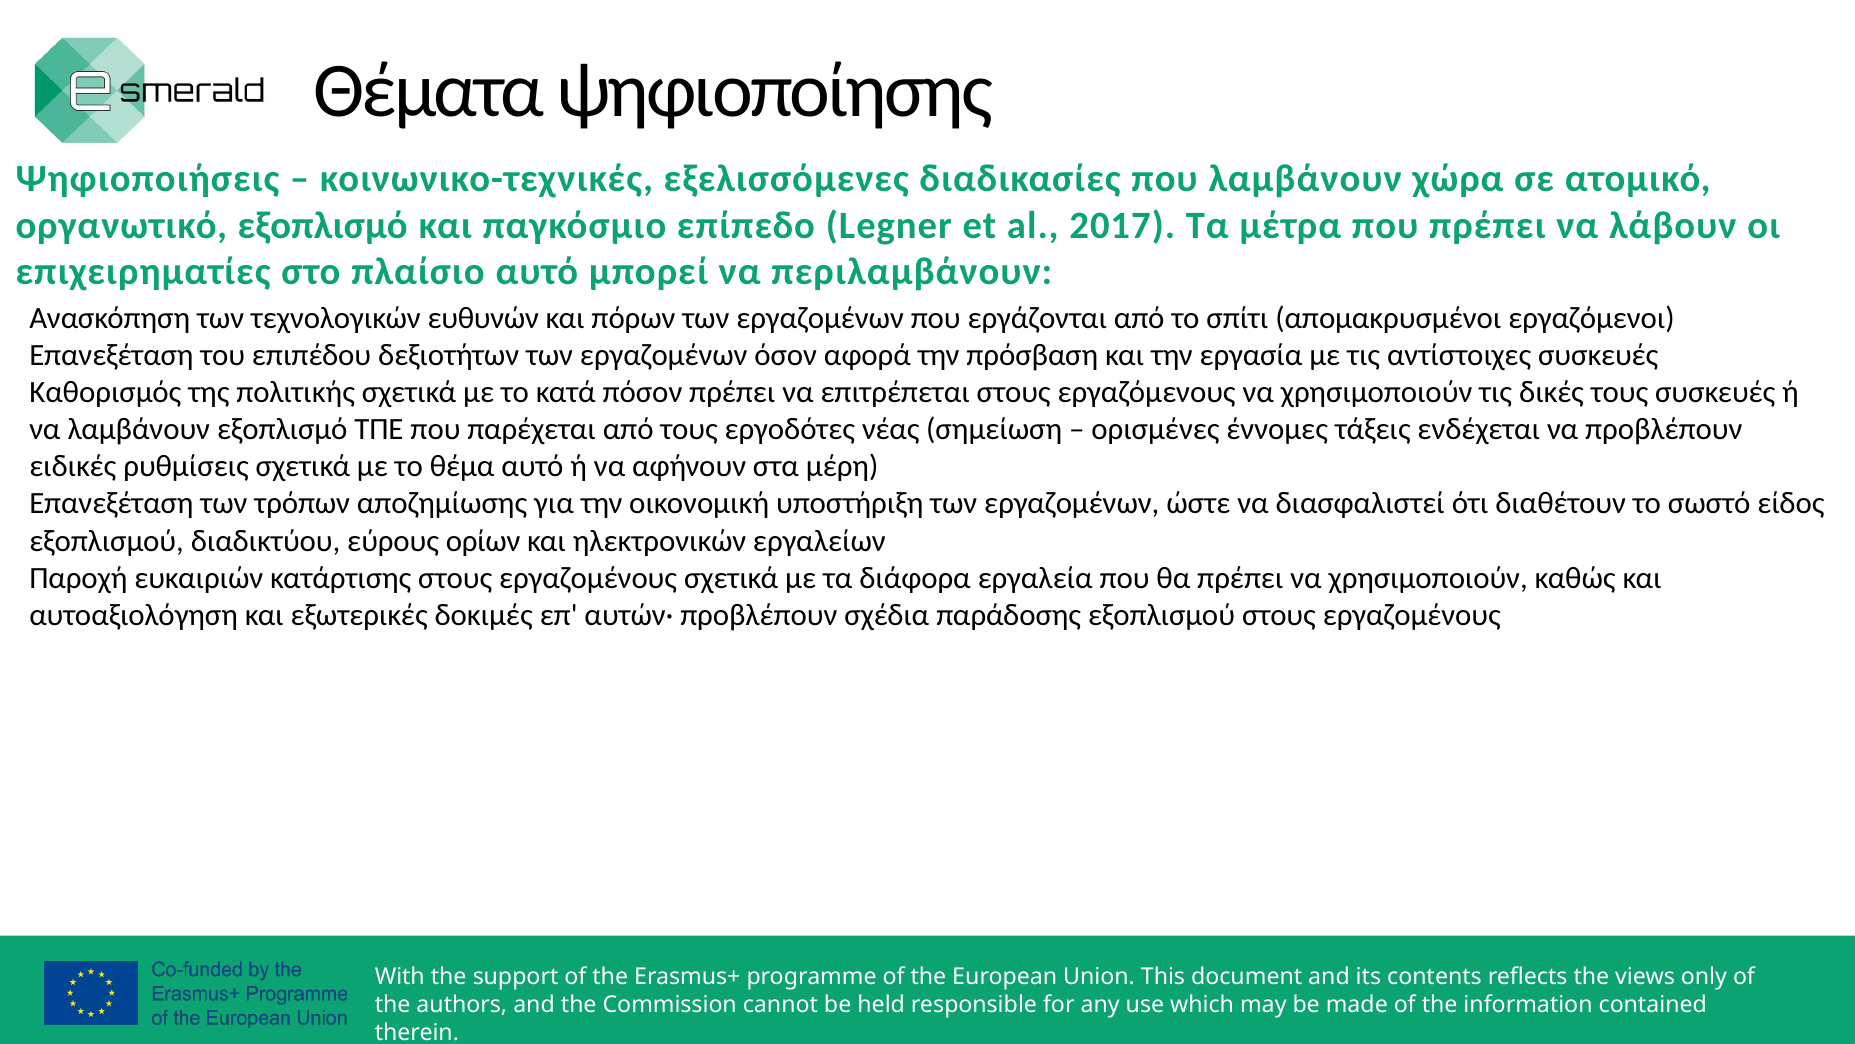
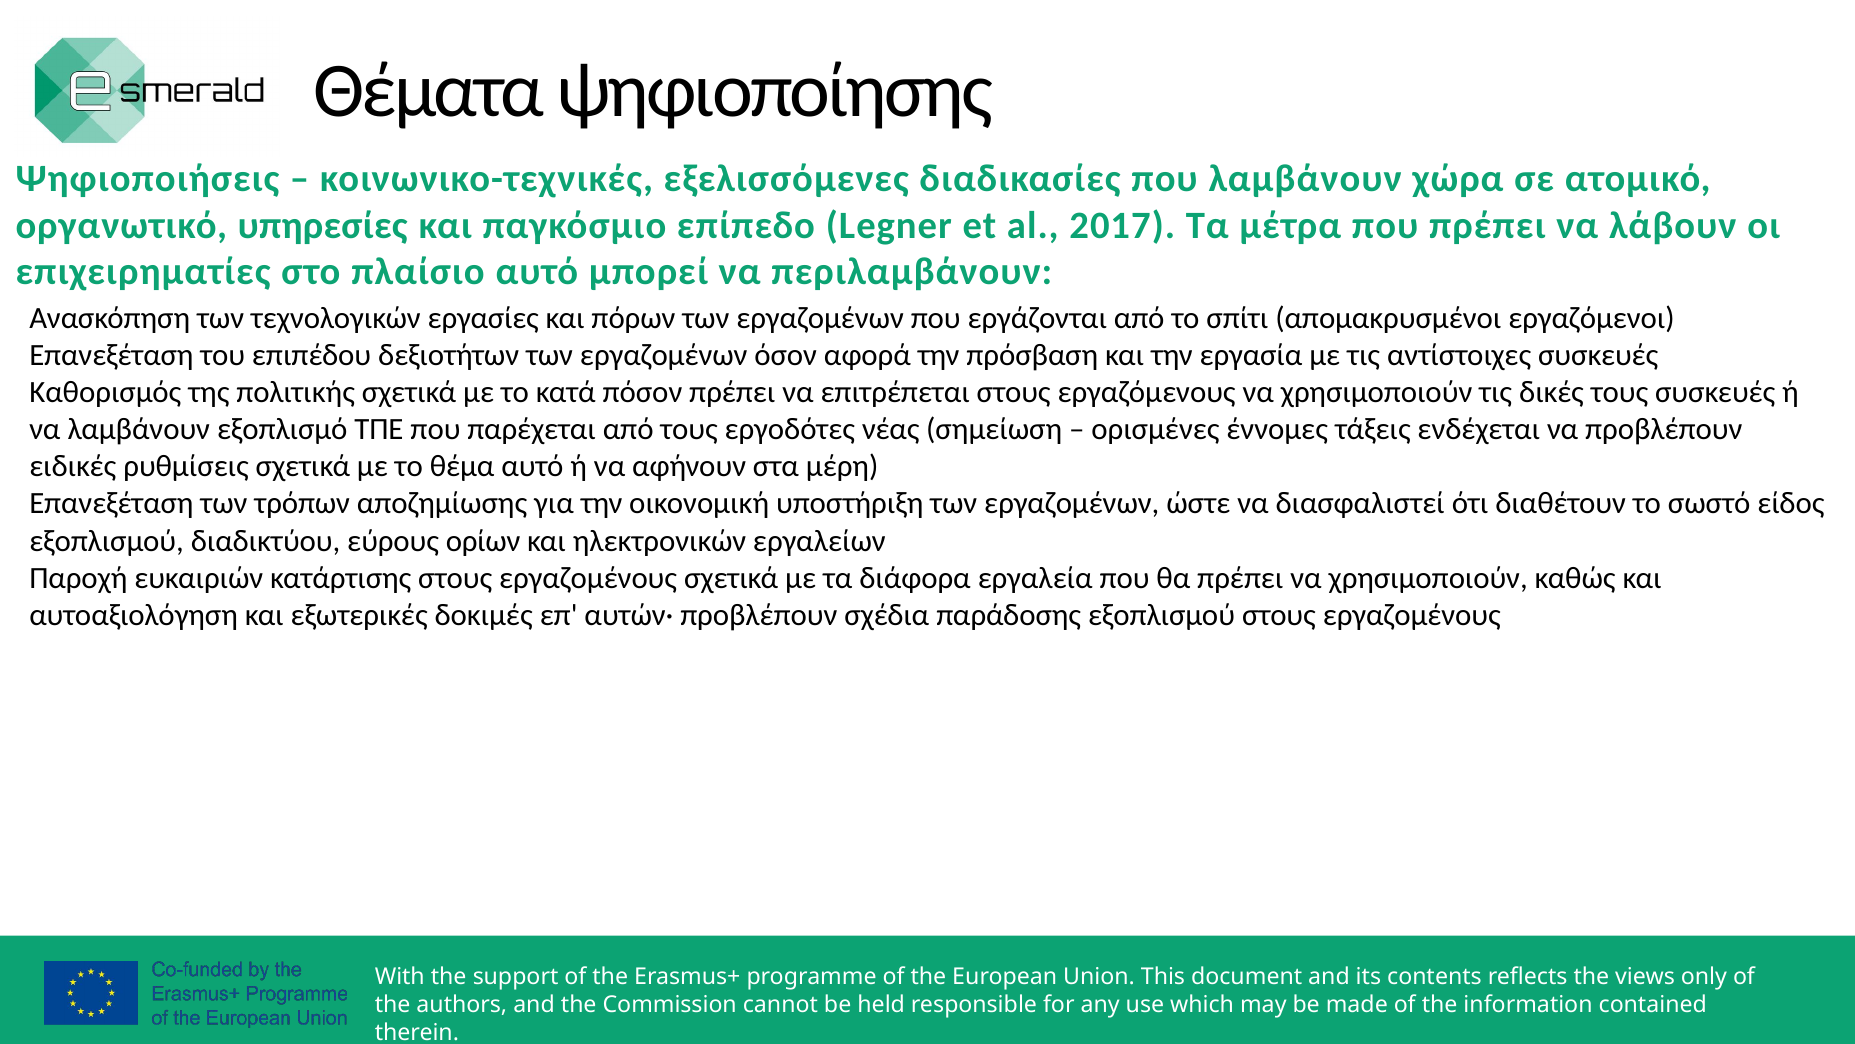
οργανωτικό εξοπλισμό: εξοπλισμό -> υπηρεσίες (323, 225)
ευθυνών: ευθυνών -> εργασίες (483, 318)
